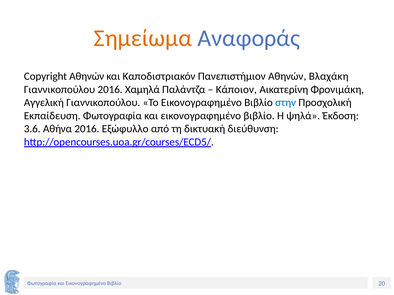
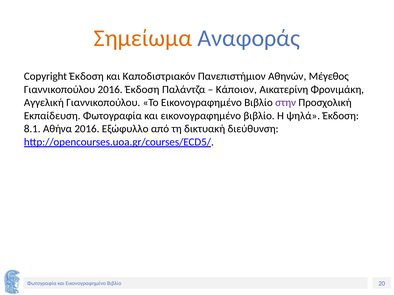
Copyright Αθηνών: Αθηνών -> Έκδοση (87, 76)
Βλαχάκη: Βλαχάκη -> Μέγεθος (329, 76)
2016 Χαμηλά: Χαμηλά -> Έκδοση (142, 90)
στην colour: blue -> purple (286, 103)
3.6: 3.6 -> 8.1 (32, 129)
